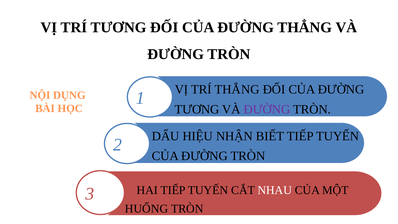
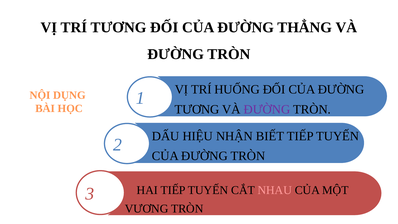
TRÍ THẲNG: THẲNG -> HUỐNG (237, 89)
NHAU colour: white -> pink (275, 190)
HUỐNG: HUỐNG -> VƯƠNG (147, 209)
